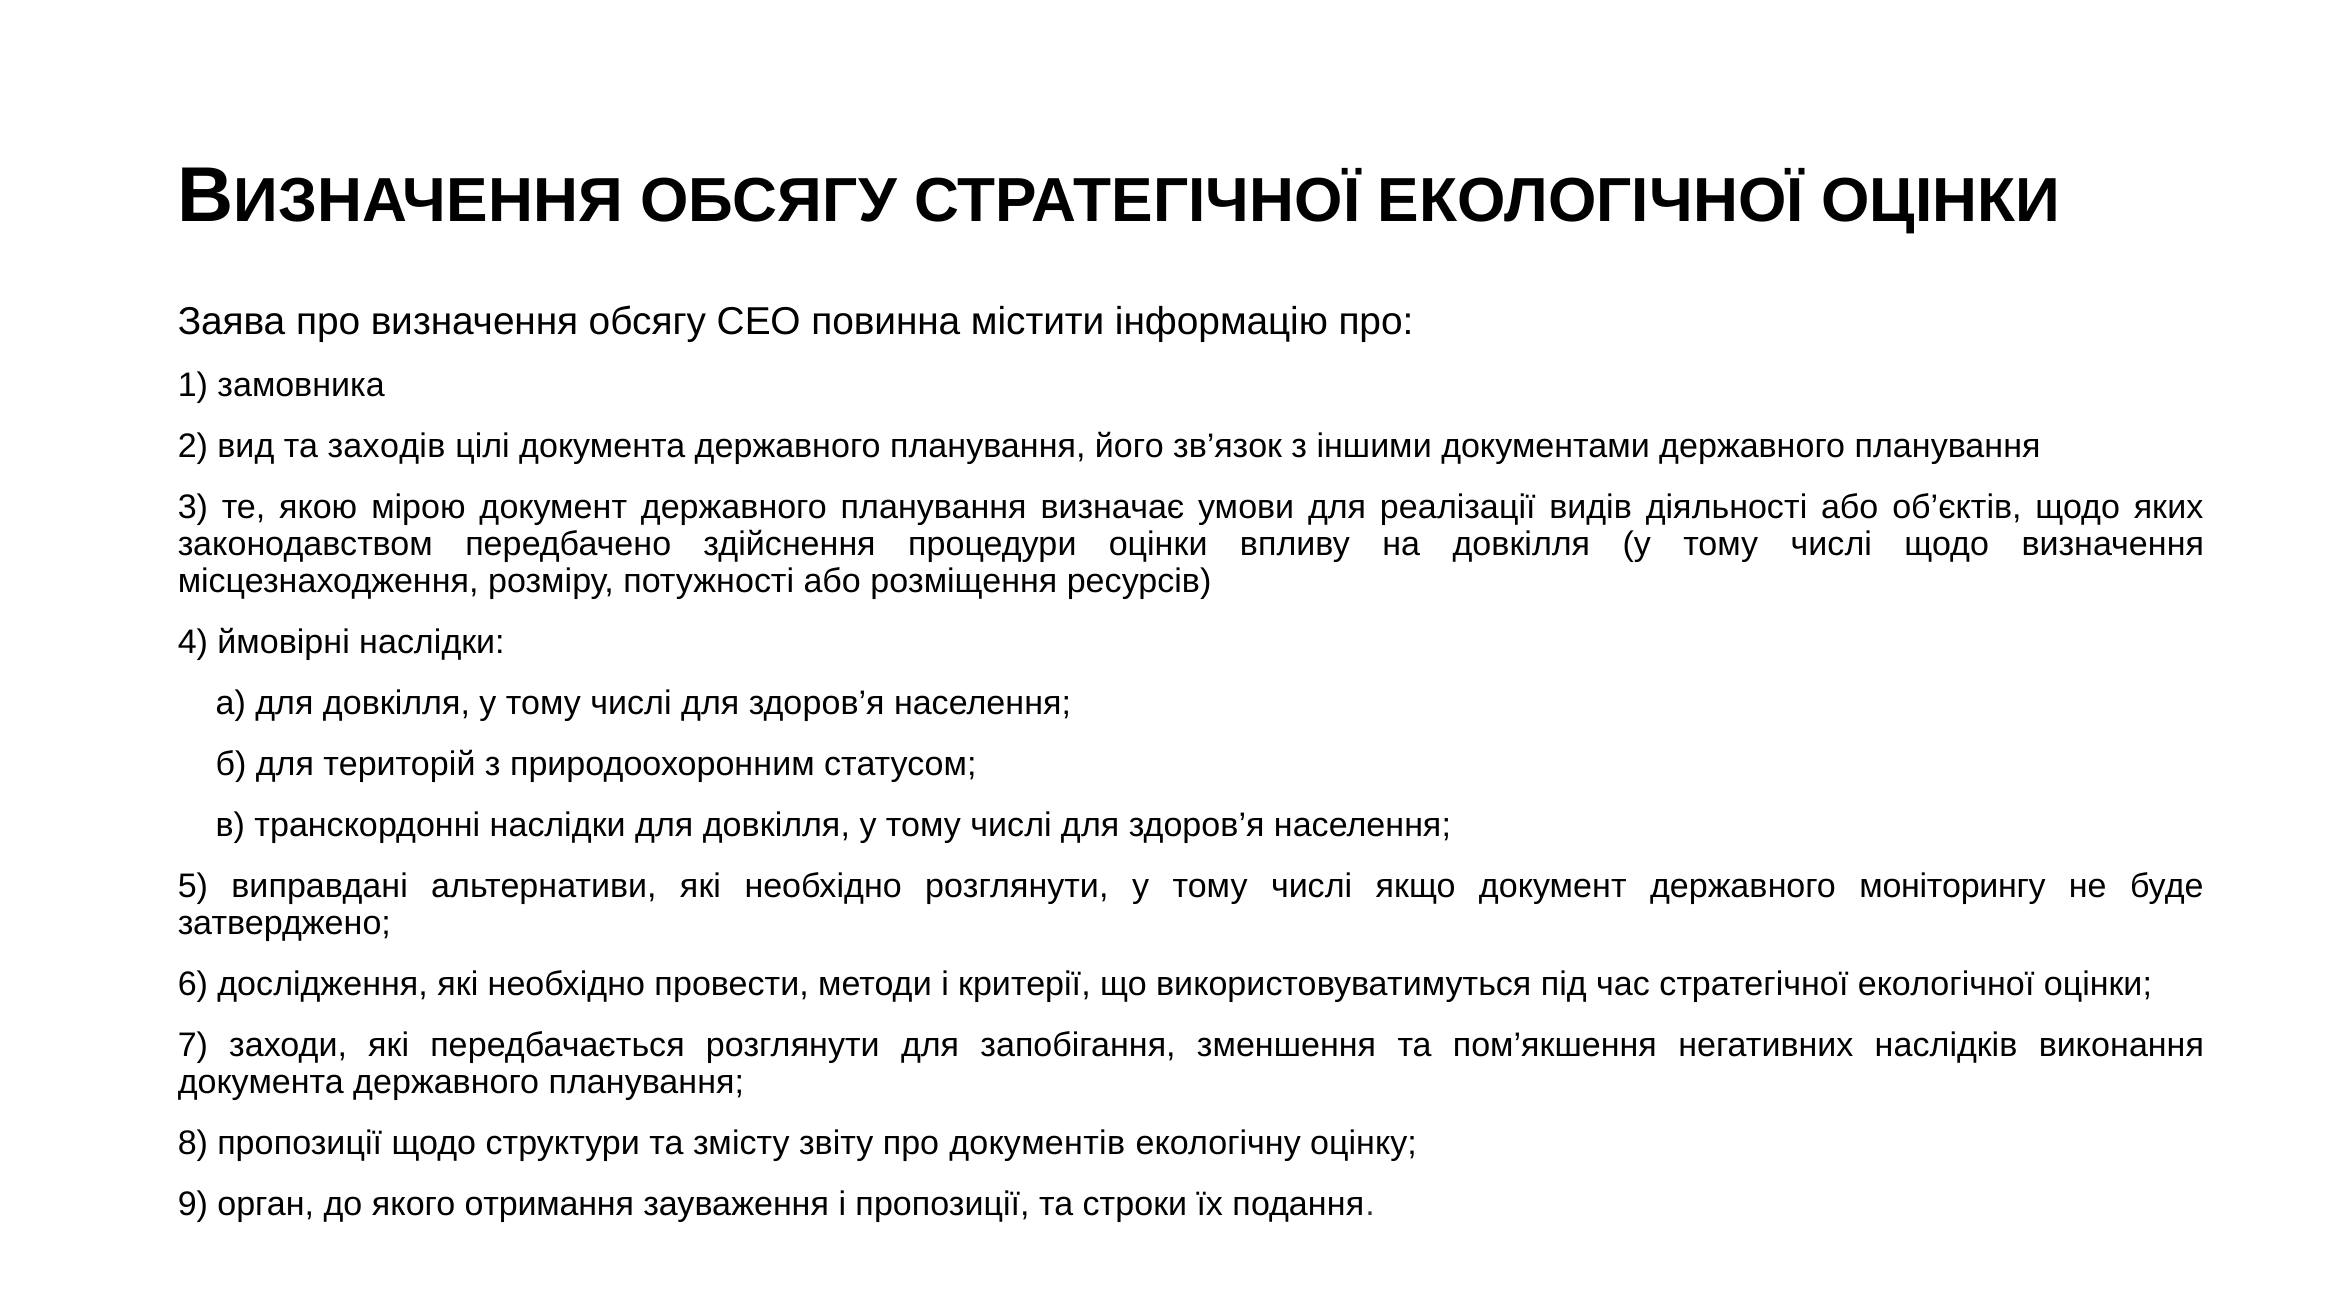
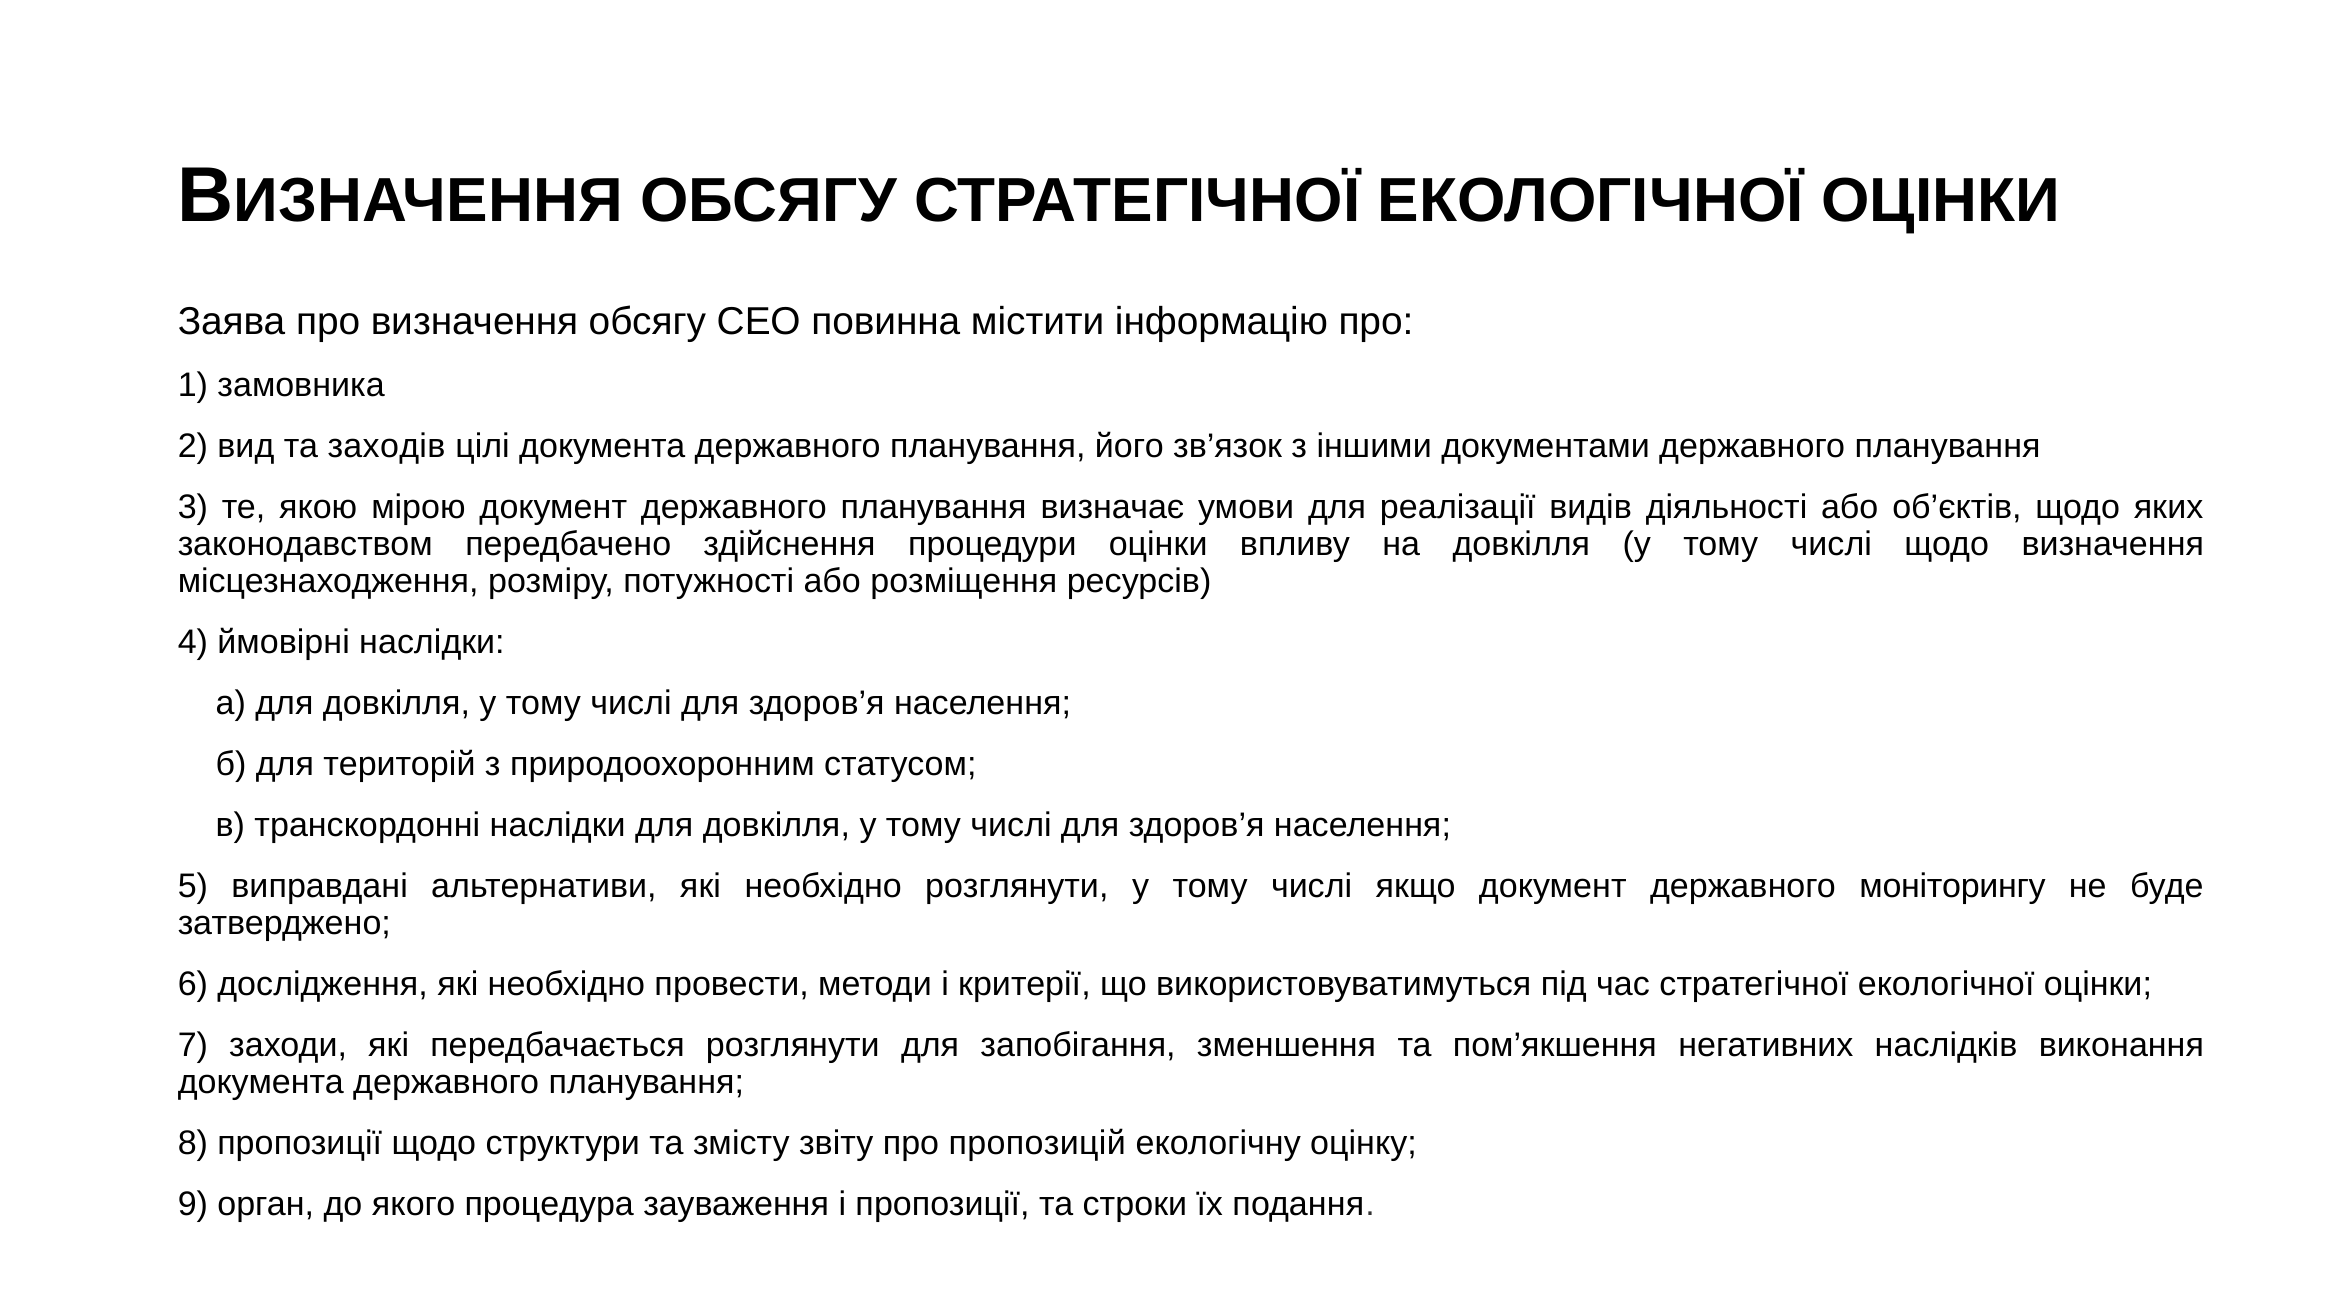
документів: документів -> пропозицій (1037, 1143)
отримання: отримання -> процедура (549, 1204)
